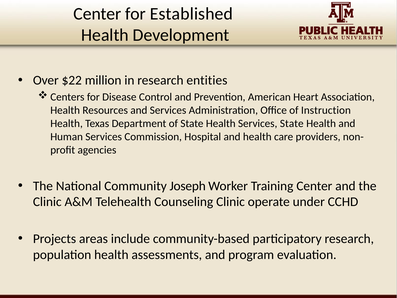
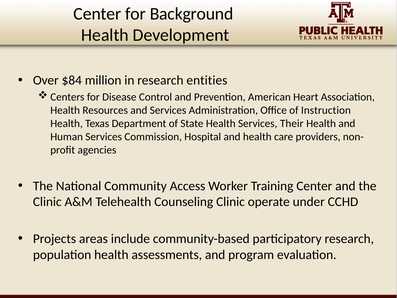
Established: Established -> Background (192, 14)
$22: $22 -> $84 (72, 80)
Services State: State -> Their (292, 123)
Joseph: Joseph -> Access (188, 186)
